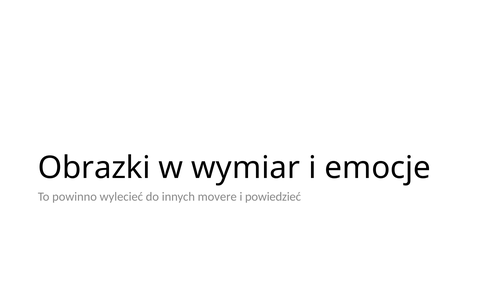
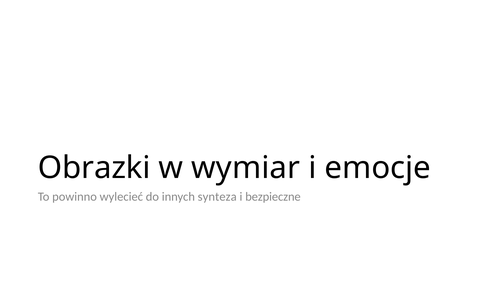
movere: movere -> synteza (217, 197)
powiedzieć: powiedzieć -> bezpieczne (273, 197)
